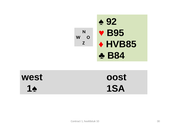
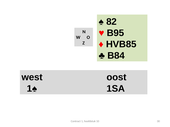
92: 92 -> 82 (111, 22)
